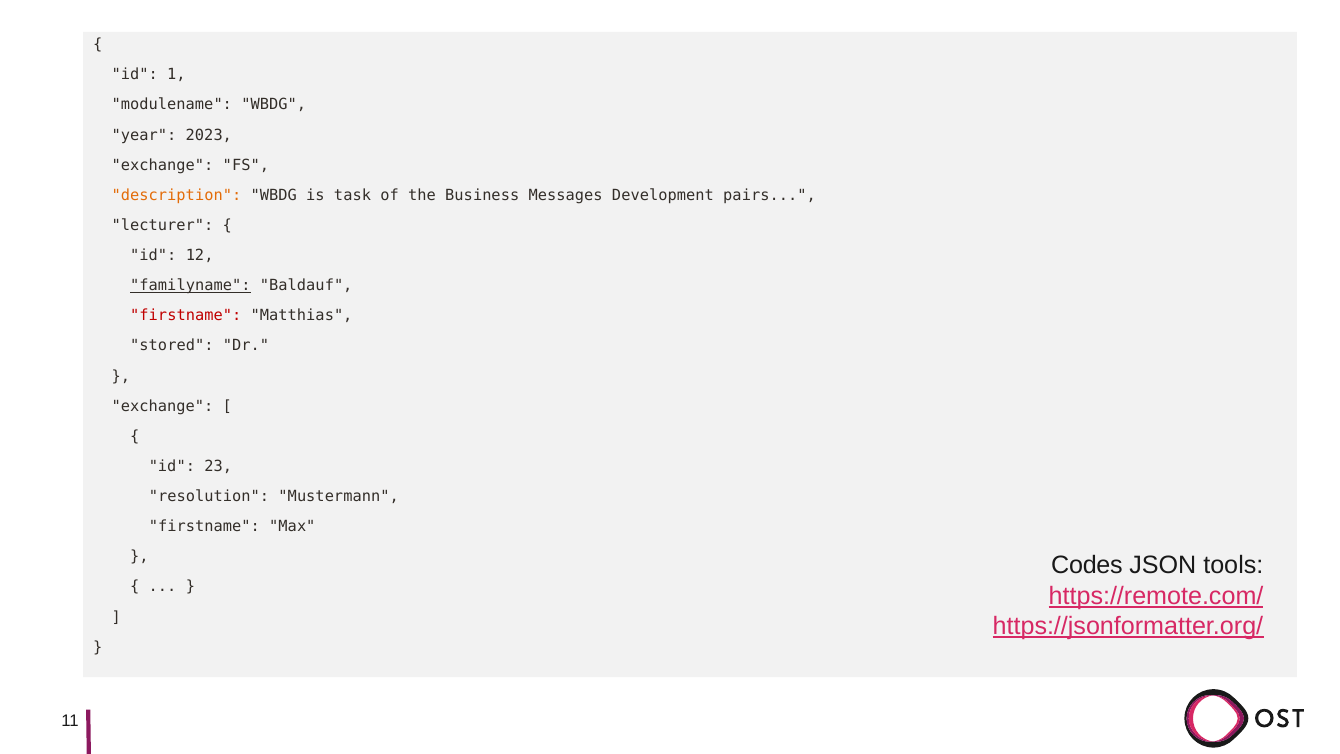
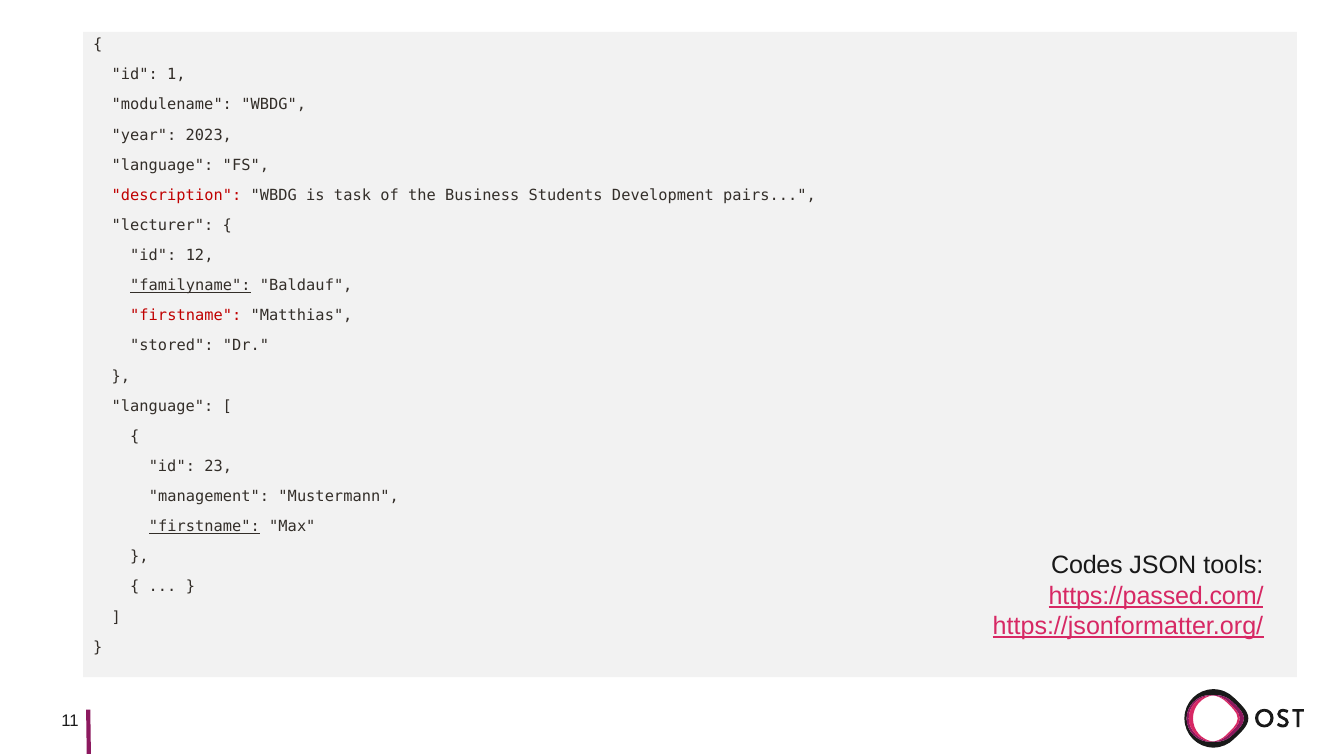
exchange: exchange -> language (163, 165)
description colour: orange -> red (176, 195)
Messages: Messages -> Students (566, 195)
exchange: exchange -> language (163, 406)
resolution: resolution -> management (209, 496)
firstname underline: none -> present (204, 526)
https://remote.com/: https://remote.com/ -> https://passed.com/ (1156, 596)
